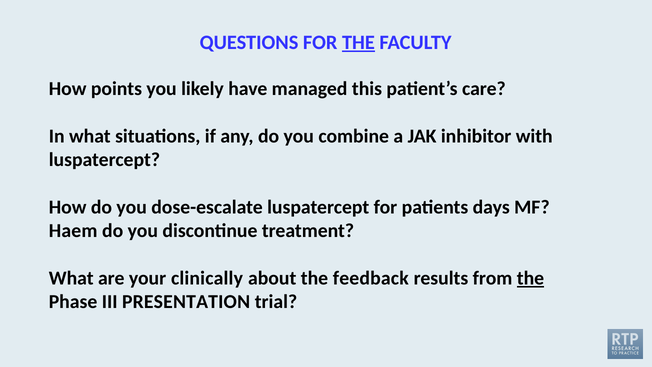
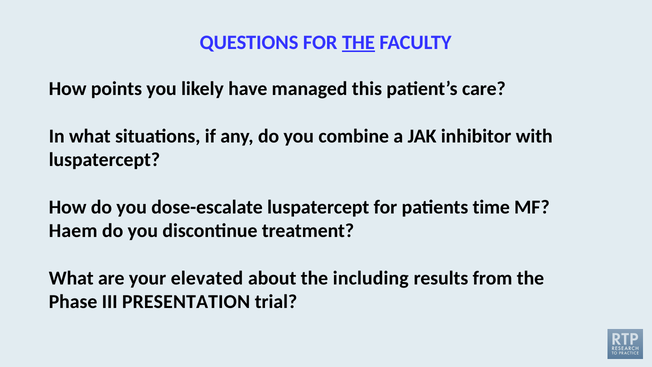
days: days -> time (491, 207)
clinically: clinically -> elevated (207, 278)
feedback: feedback -> including (371, 278)
the underline: present -> none (530, 278)
